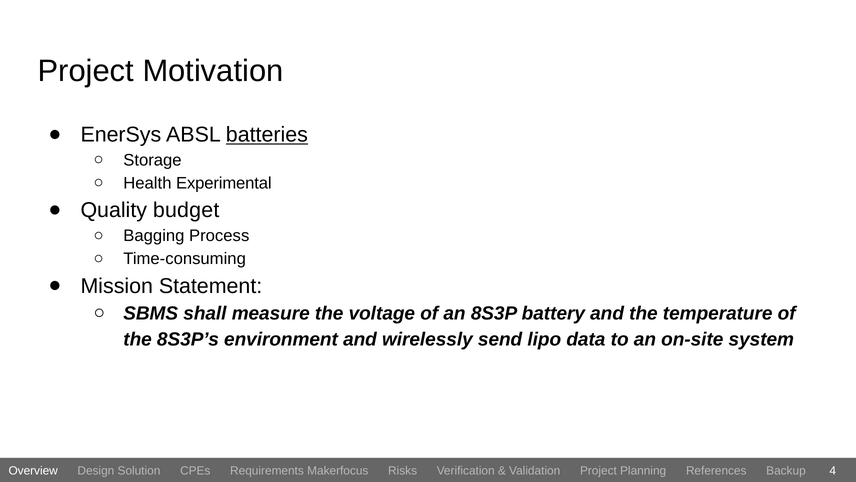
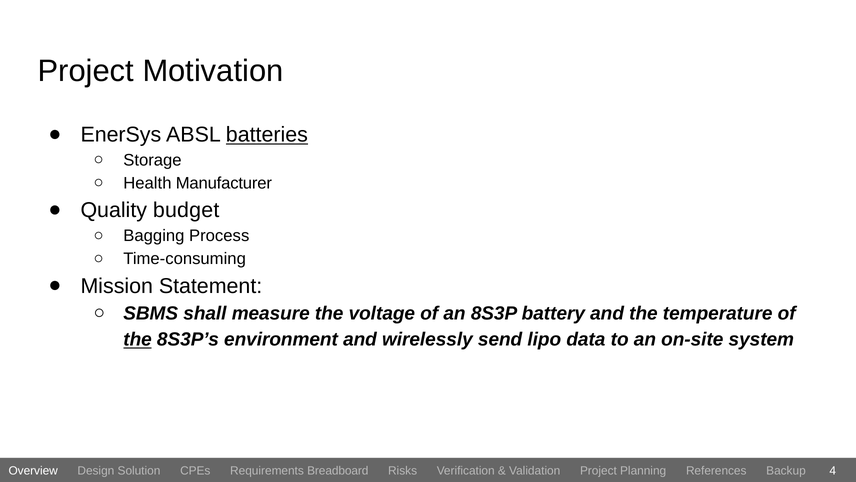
Experimental: Experimental -> Manufacturer (224, 183)
the underline: none -> present (138, 339)
Makerfocus: Makerfocus -> Breadboard (338, 470)
